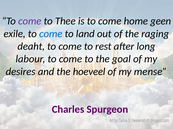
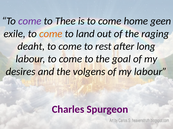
come colour: blue -> orange (51, 34)
hoeveel: hoeveel -> volgens (89, 72)
my mense: mense -> labour (150, 72)
